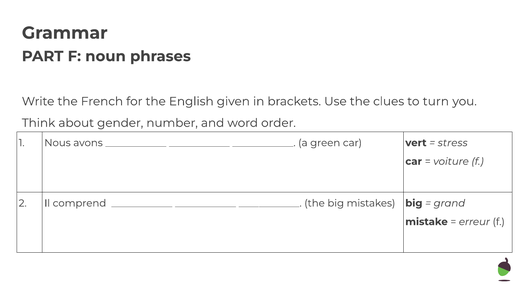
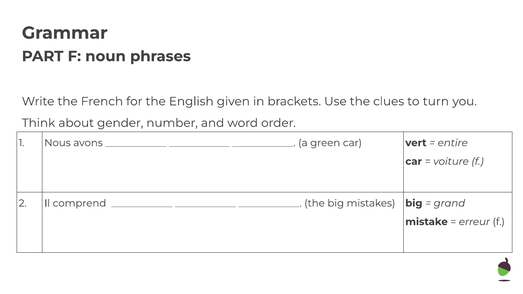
stress: stress -> entire (453, 143)
